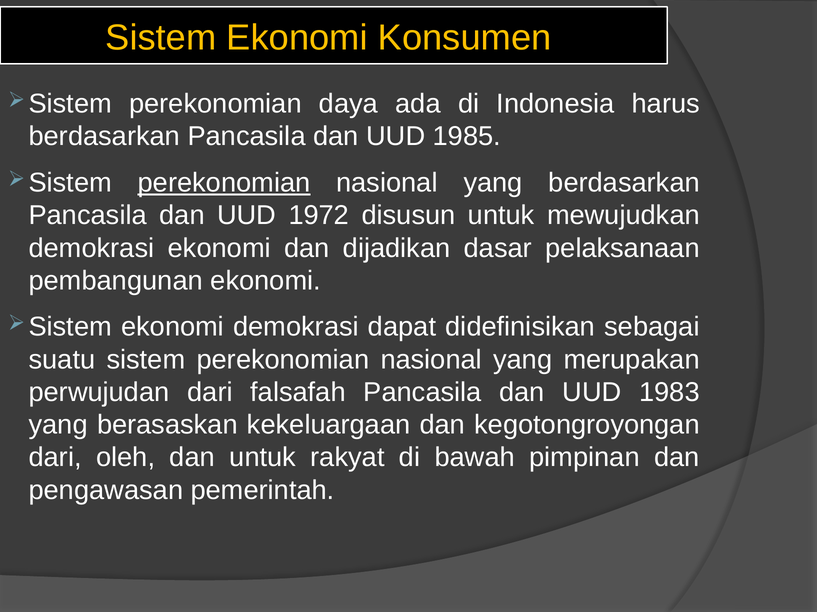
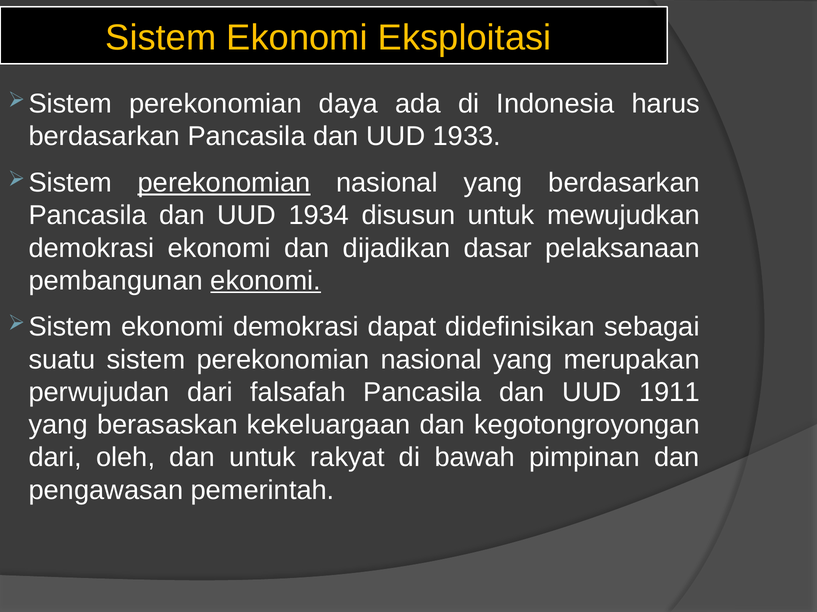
Konsumen: Konsumen -> Eksploitasi (465, 38)
1985: 1985 -> 1933 (467, 137)
1972: 1972 -> 1934 (319, 216)
ekonomi underline: none -> present (266, 281)
1983: 1983 -> 1911 (669, 393)
